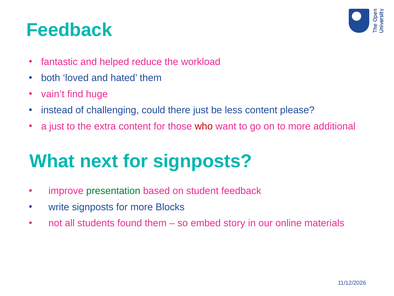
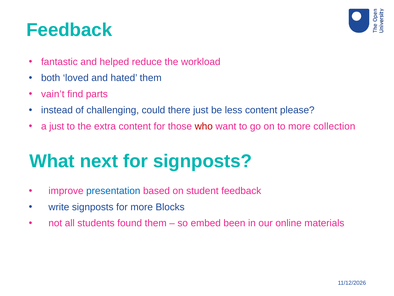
huge: huge -> parts (97, 94)
additional: additional -> collection (334, 126)
presentation colour: green -> blue (113, 191)
story: story -> been (234, 223)
